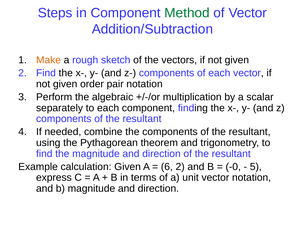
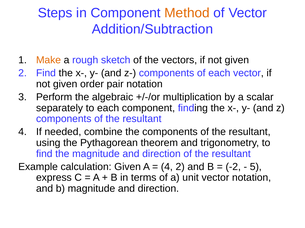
Method colour: green -> orange (187, 13)
6: 6 -> 4 (167, 167)
-0: -0 -> -2 (233, 167)
